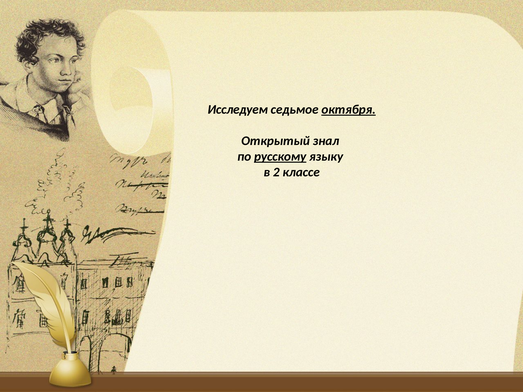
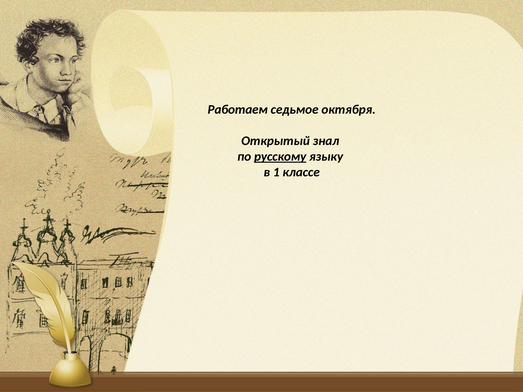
Исследуем: Исследуем -> Работаем (238, 110)
октября underline: present -> none (349, 110)
2: 2 -> 1 (276, 172)
